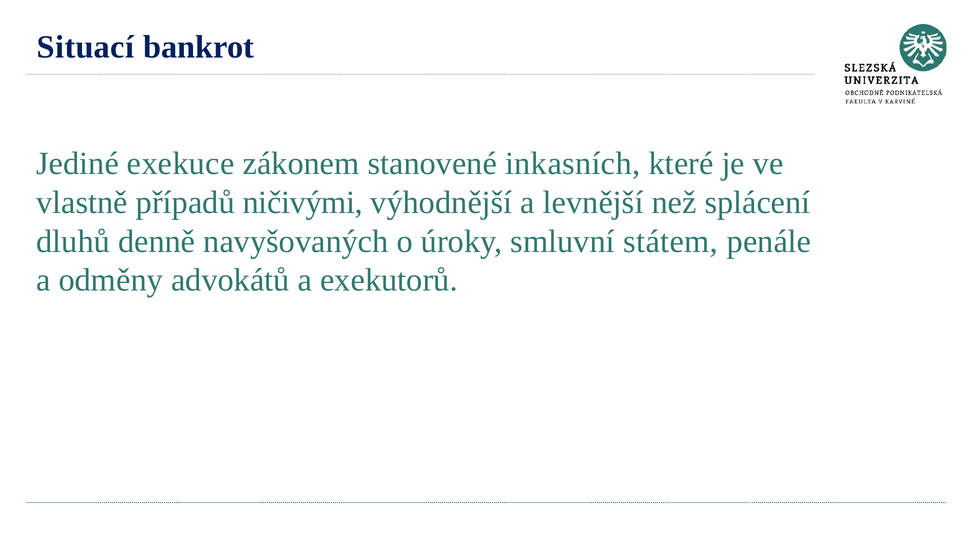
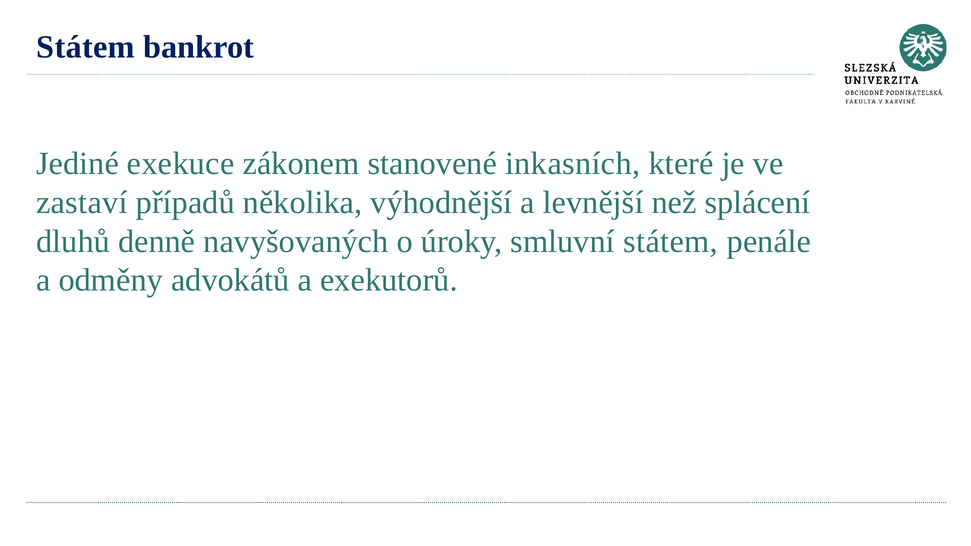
Situací: Situací -> Státem (86, 47)
vlastně: vlastně -> zastaví (82, 203)
ničivými: ničivými -> několika (303, 203)
